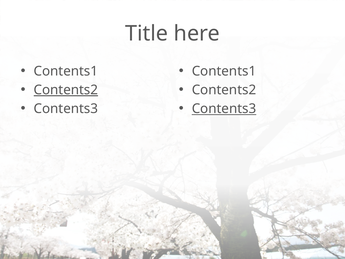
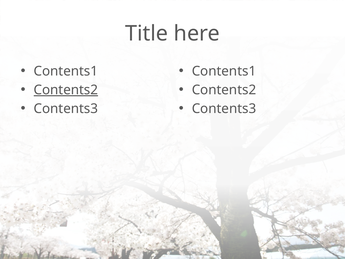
Contents3 underline: present -> none (224, 109)
